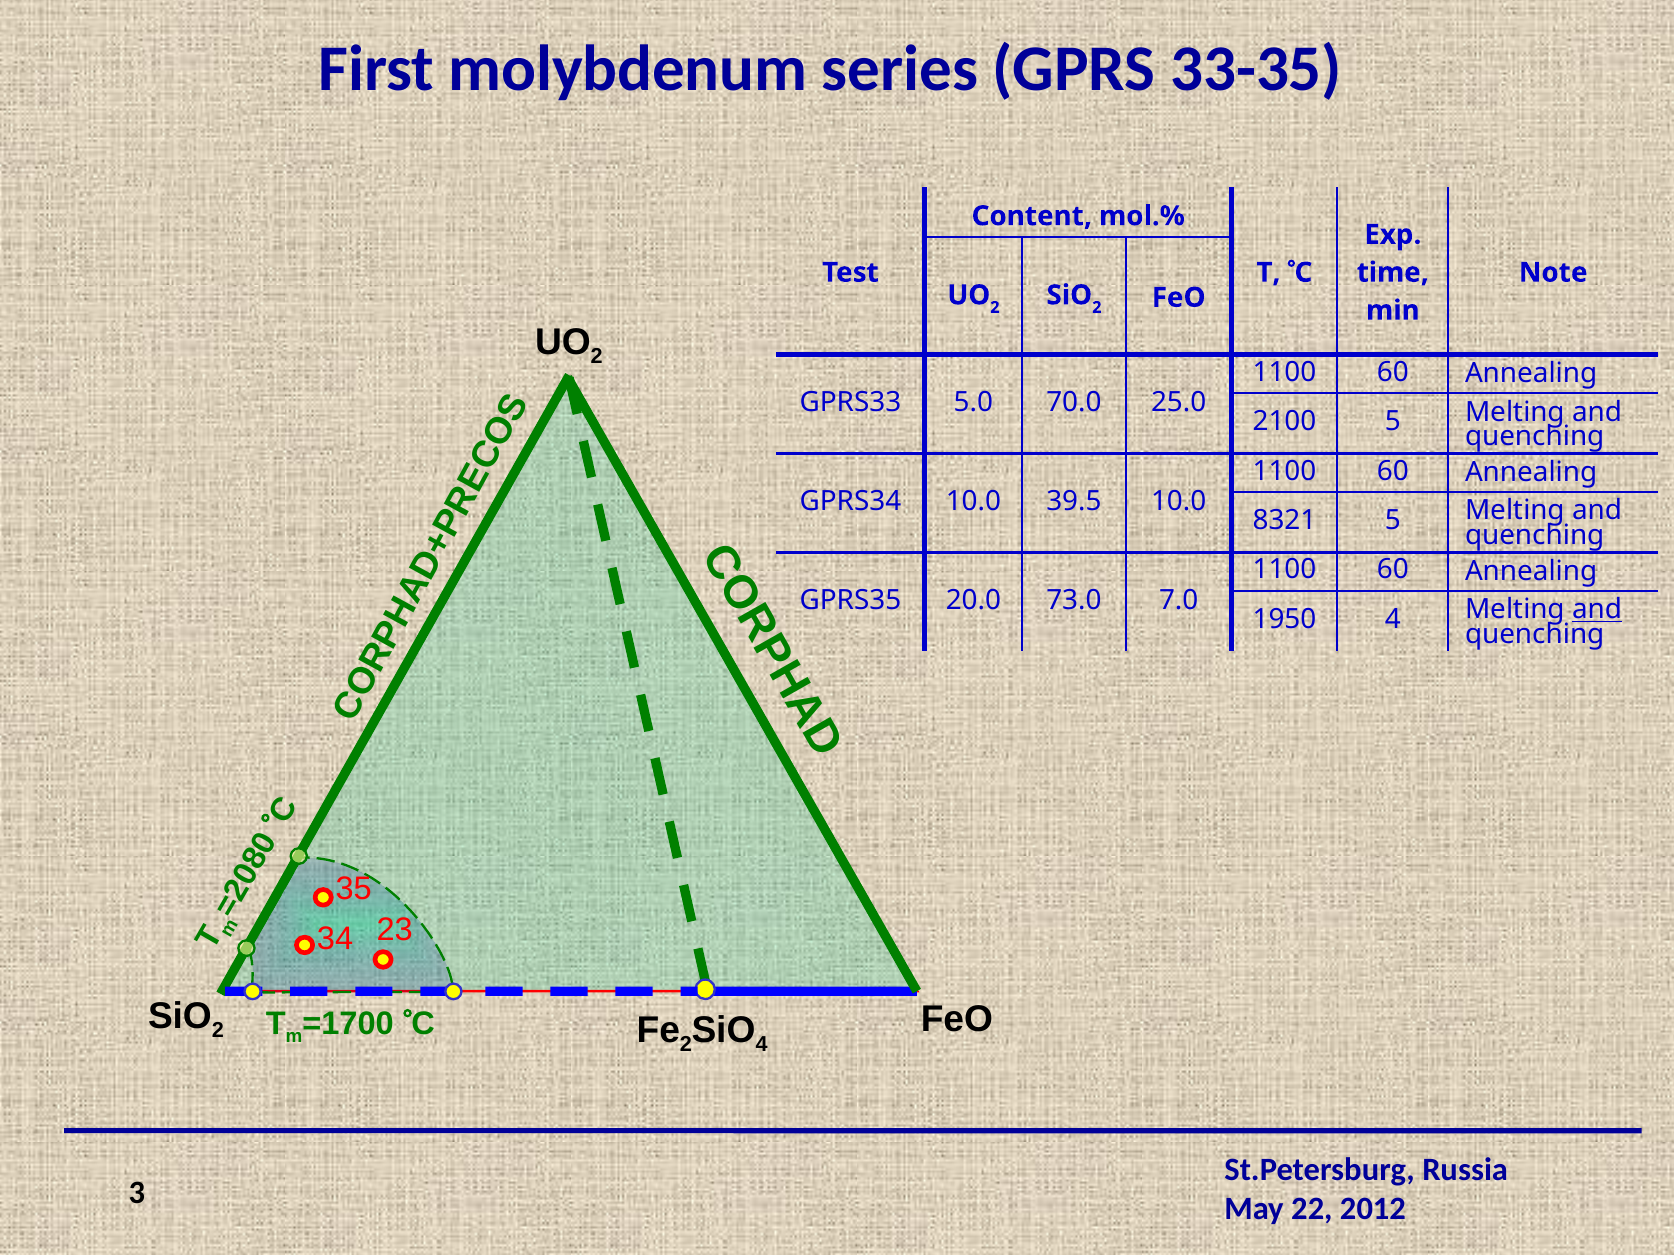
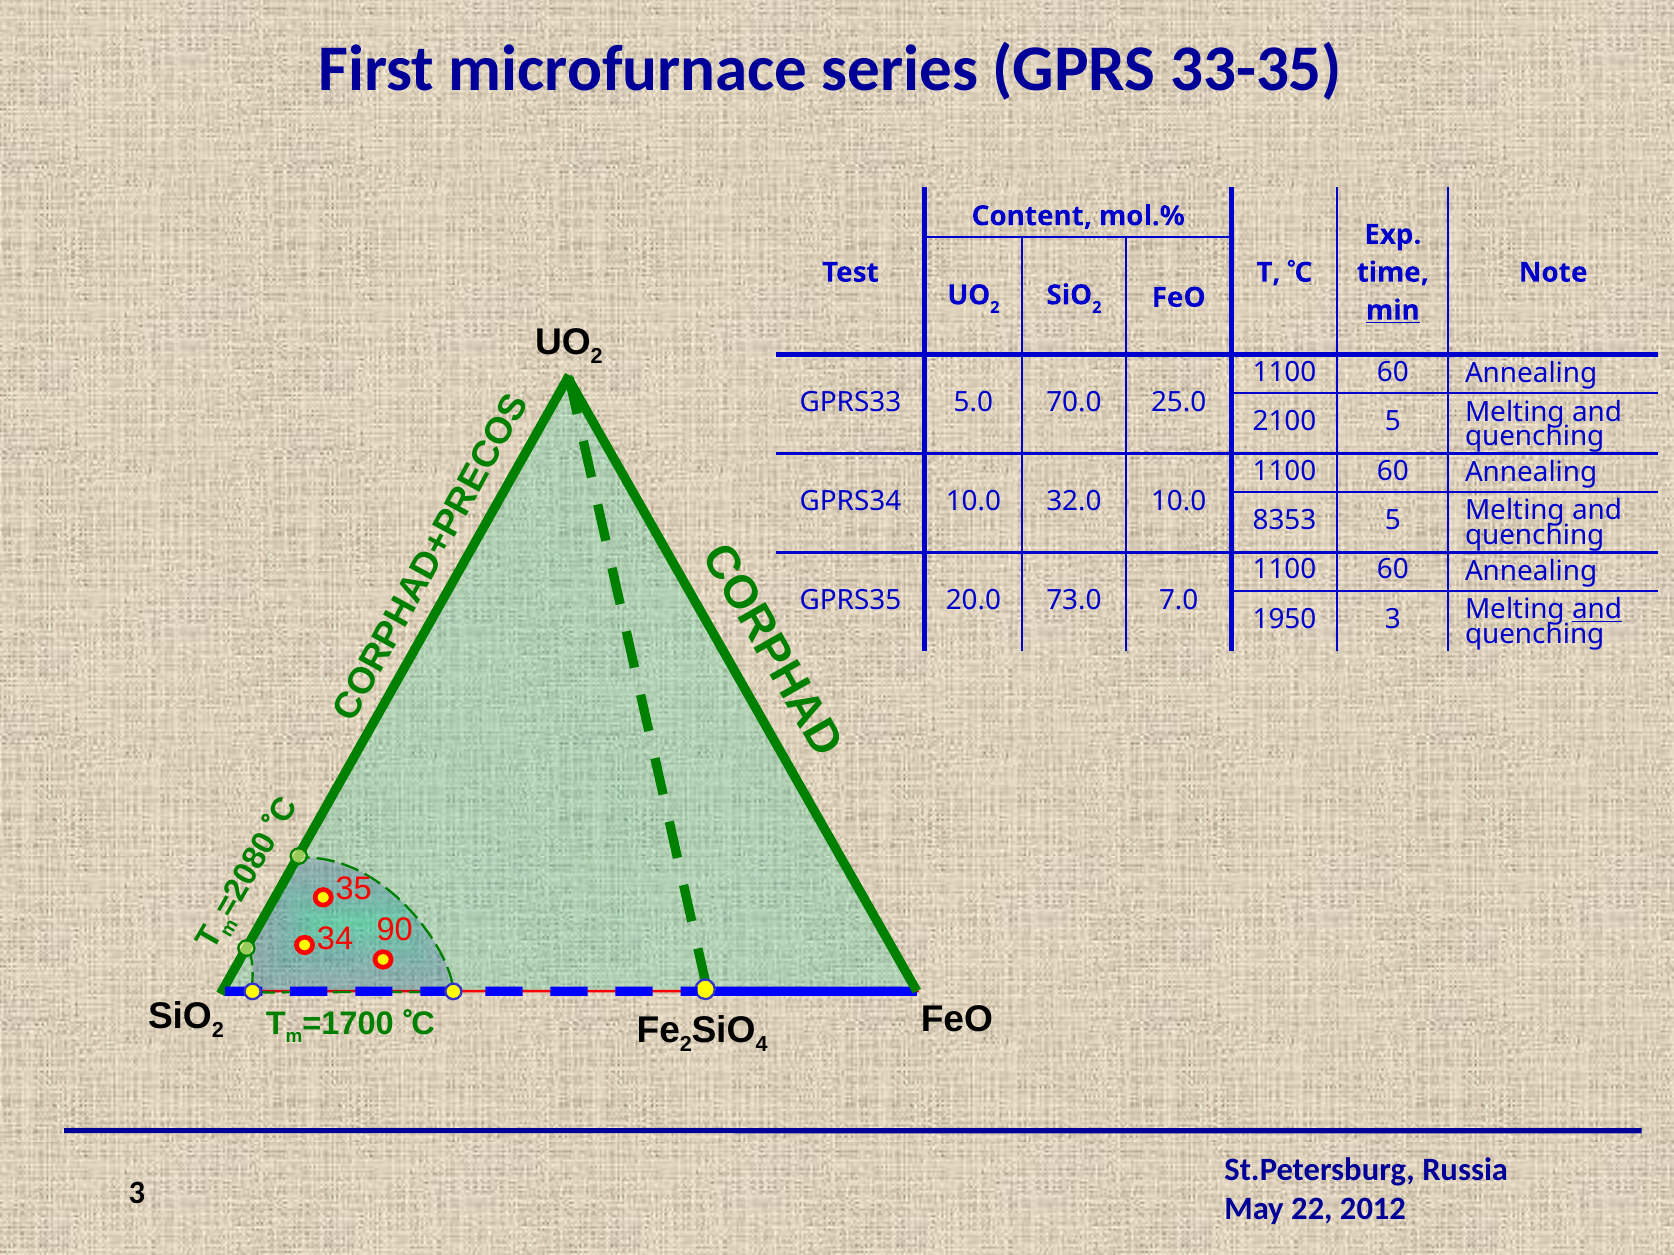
molybdenum: molybdenum -> microfurnace (628, 69)
min underline: none -> present (1393, 311)
39.5: 39.5 -> 32.0 (1074, 501)
8321: 8321 -> 8353 (1284, 520)
1950 4: 4 -> 3 (1393, 619)
23: 23 -> 90 (395, 931)
